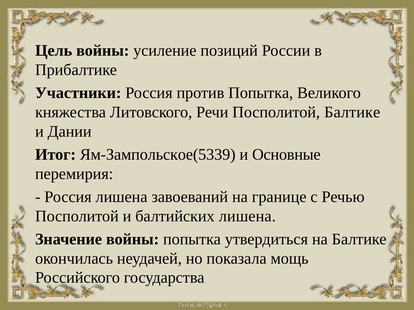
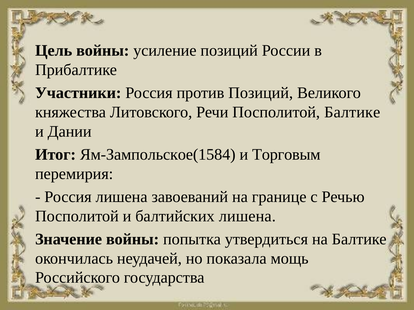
против Попытка: Попытка -> Позиций (261, 93)
Ям-Зампольское(5339: Ям-Зампольское(5339 -> Ям-Зампольское(1584 (158, 155)
Основные: Основные -> Торговым (286, 155)
